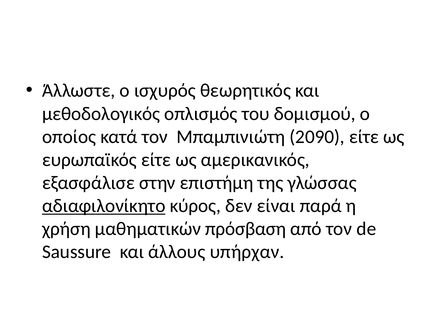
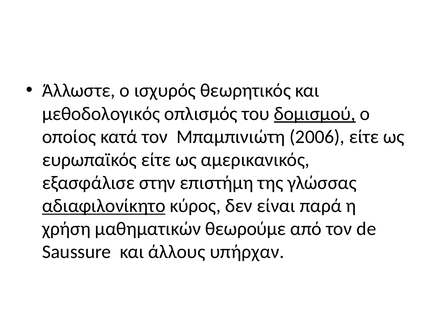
δομισμού underline: none -> present (315, 113)
2090: 2090 -> 2006 (317, 136)
πρόσβαση: πρόσβαση -> θεωρούμε (246, 228)
